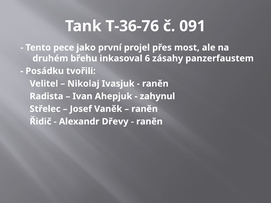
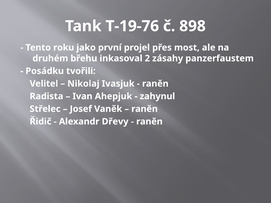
T-36-76: T-36-76 -> T-19-76 (132, 26)
091: 091 -> 898 (192, 26)
pece: pece -> roku (64, 48)
6: 6 -> 2 (147, 58)
